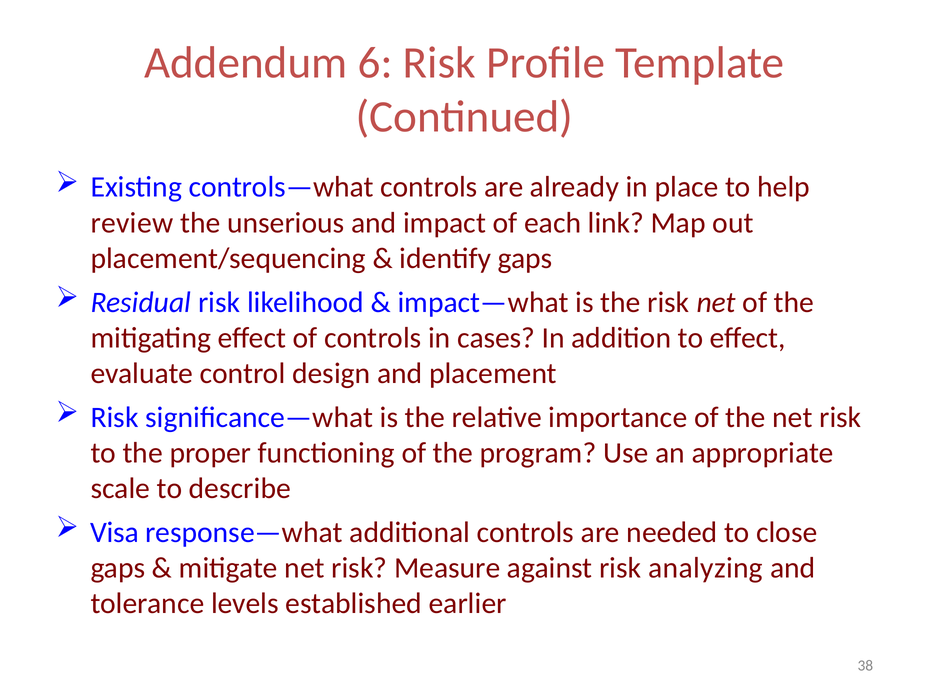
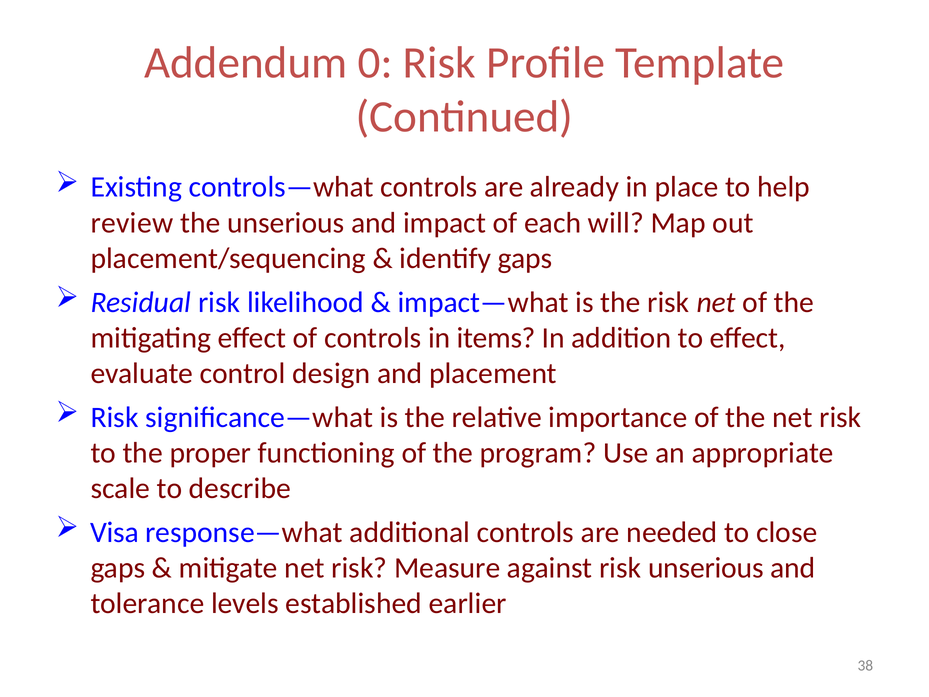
6: 6 -> 0 (375, 63)
link: link -> will (616, 223)
cases: cases -> items (496, 338)
risk analyzing: analyzing -> unserious (706, 568)
